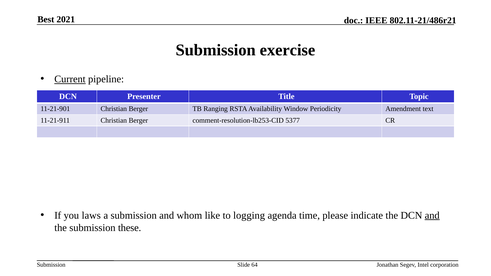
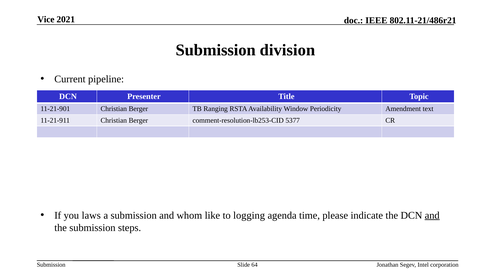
Best: Best -> Vice (46, 20)
exercise: exercise -> division (287, 50)
Current underline: present -> none (70, 79)
these: these -> steps (130, 228)
